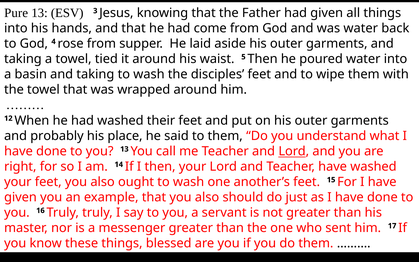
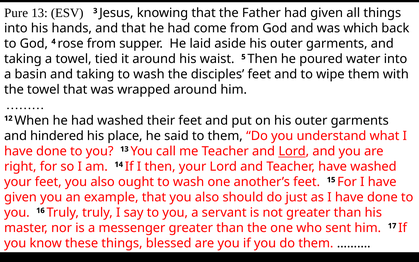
was water: water -> which (361, 28)
probably: probably -> hindered (57, 136)
